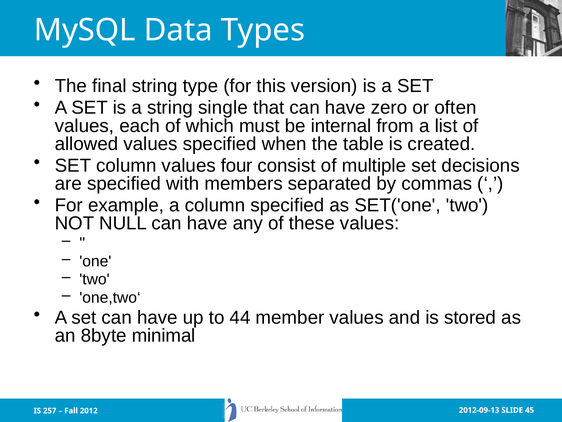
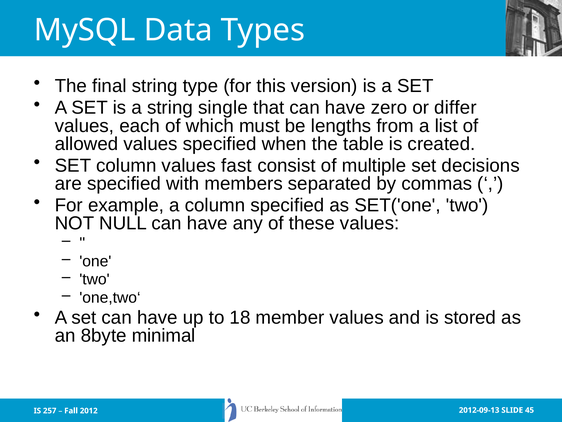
often: often -> differ (456, 108)
internal: internal -> lengths (341, 126)
four: four -> fast (236, 165)
44: 44 -> 18 (240, 317)
